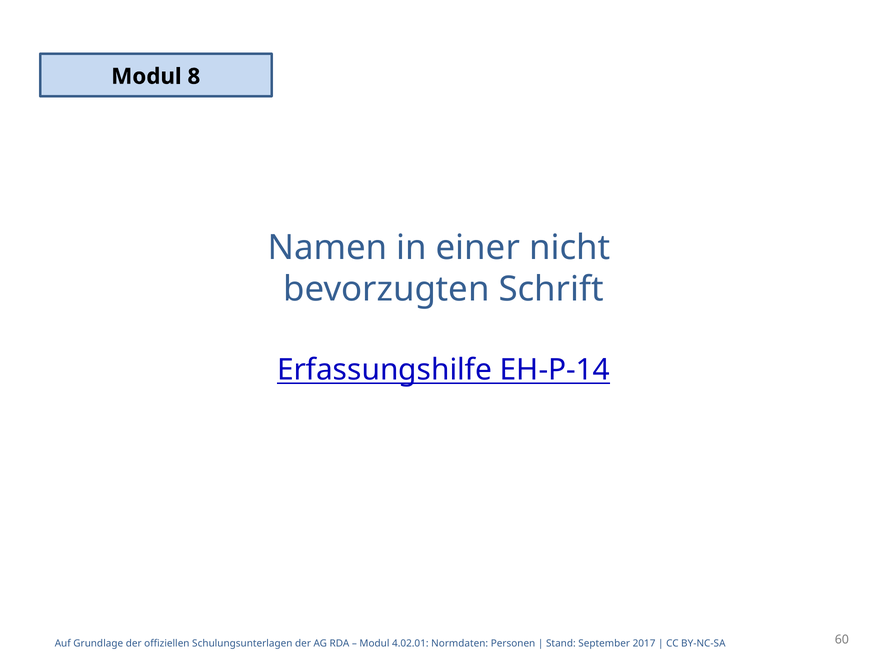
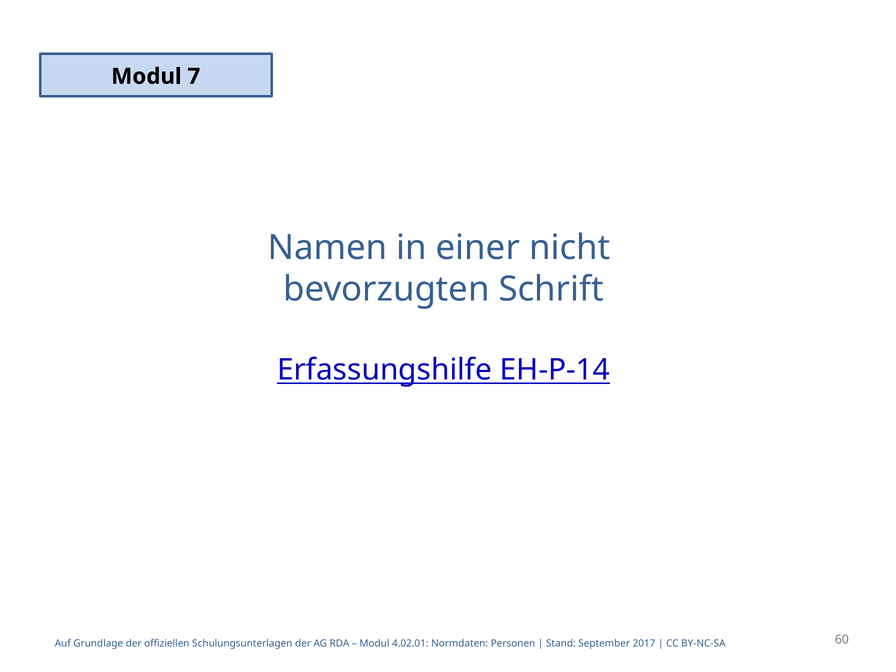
8: 8 -> 7 (194, 76)
